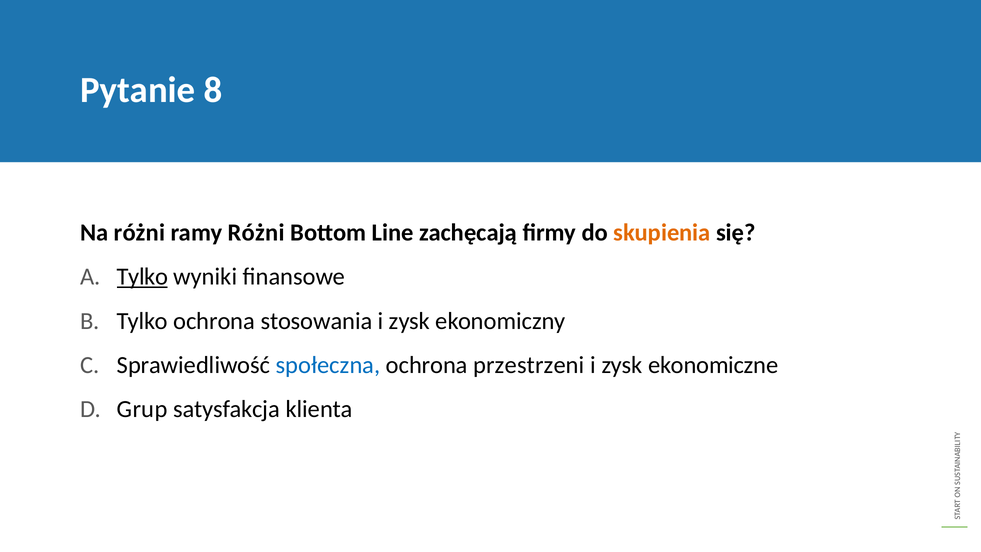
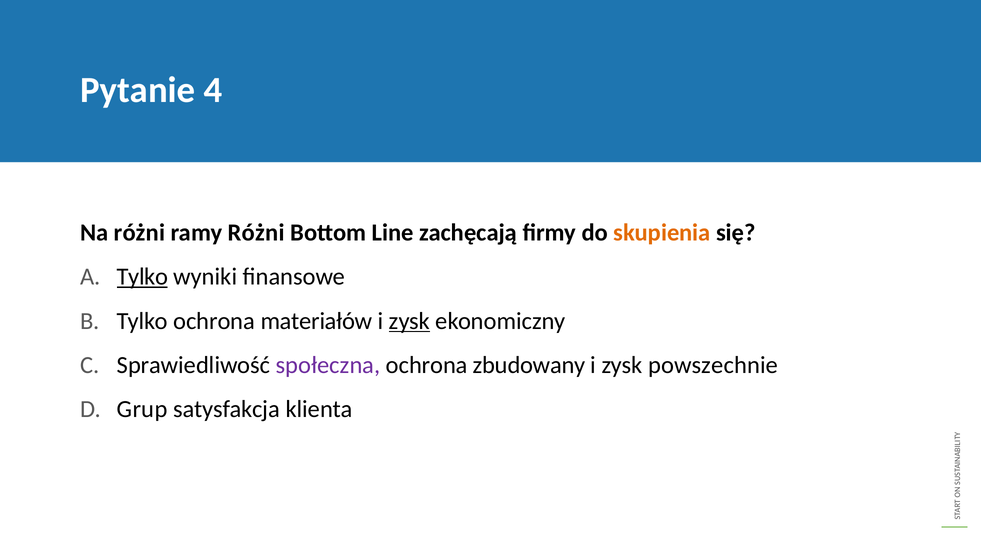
8: 8 -> 4 (213, 90)
stosowania: stosowania -> materiałów (316, 321)
zysk underline: none -> present (410, 321)
społeczna colour: blue -> purple (328, 365)
przestrzeni: przestrzeni -> zbudowany (529, 365)
ekonomiczne: ekonomiczne -> powszechnie (713, 365)
